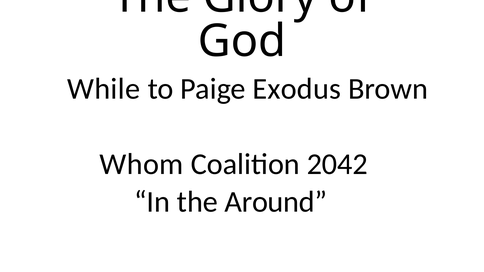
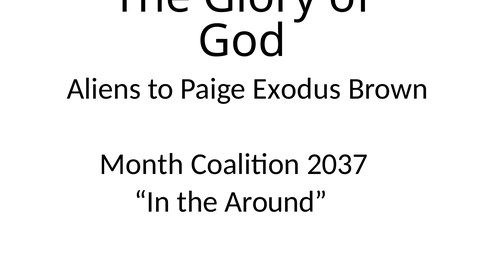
While: While -> Aliens (104, 89)
Whom: Whom -> Month (142, 164)
2042: 2042 -> 2037 (337, 164)
